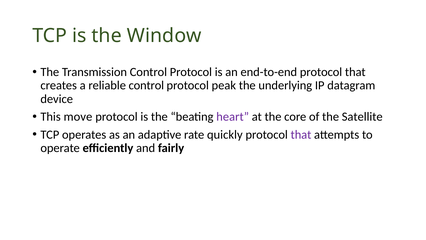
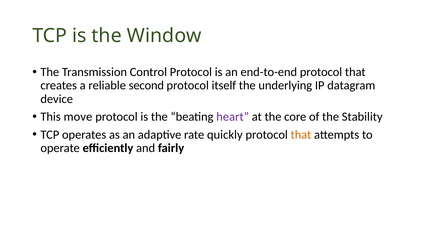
reliable control: control -> second (146, 85)
peak: peak -> itself (224, 85)
Satellite: Satellite -> Stability (362, 117)
that colour: purple -> orange (301, 134)
